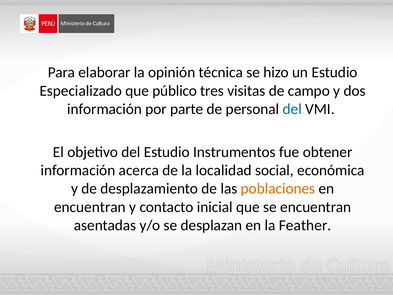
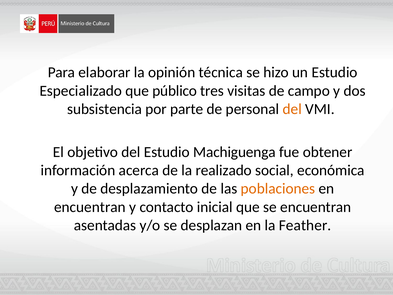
información: información -> subsistencia (105, 109)
del colour: blue -> orange (292, 109)
Instrumentos: Instrumentos -> Machiguenga (234, 152)
localidad: localidad -> realizado (224, 170)
